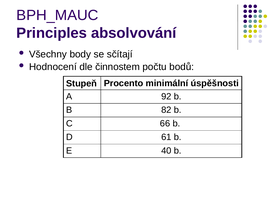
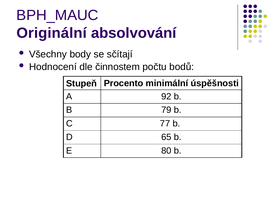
Principles: Principles -> Originální (52, 33)
82: 82 -> 79 (166, 110)
66: 66 -> 77 (165, 124)
61: 61 -> 65 (166, 138)
40: 40 -> 80 (166, 151)
